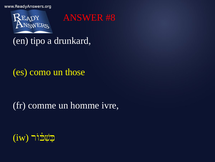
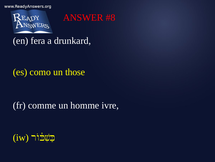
tipo: tipo -> fera (38, 41)
